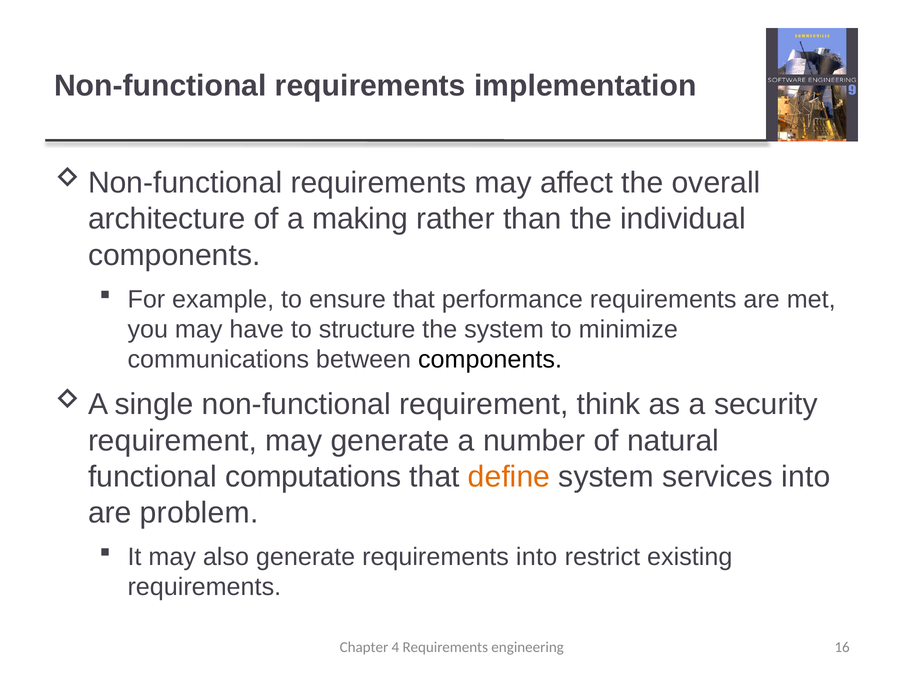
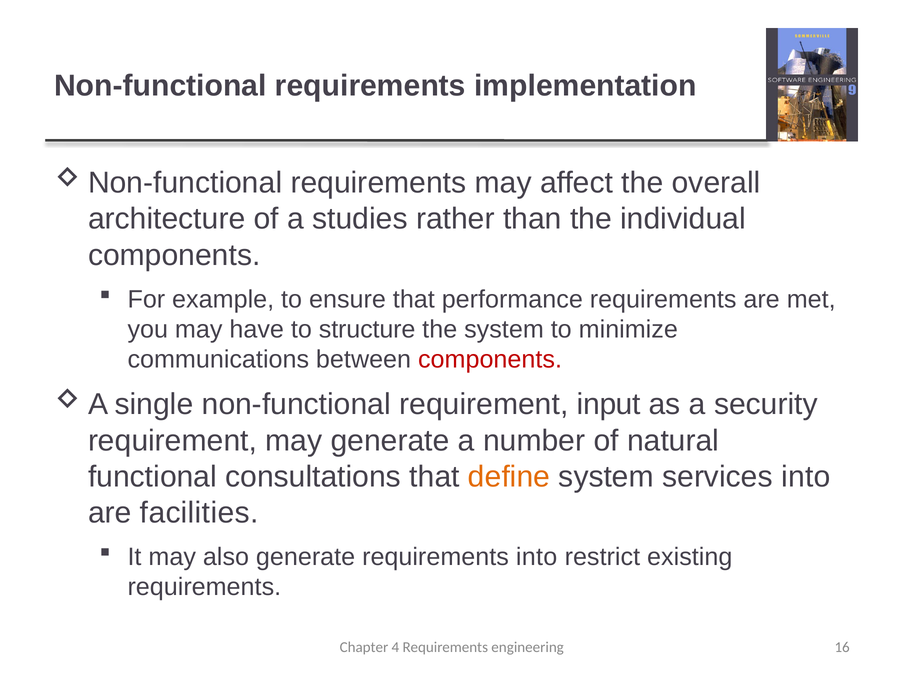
making: making -> studies (360, 219)
components colour: black -> red (490, 360)
think: think -> input (609, 404)
computations: computations -> consultations (313, 477)
problem: problem -> facilities (199, 513)
